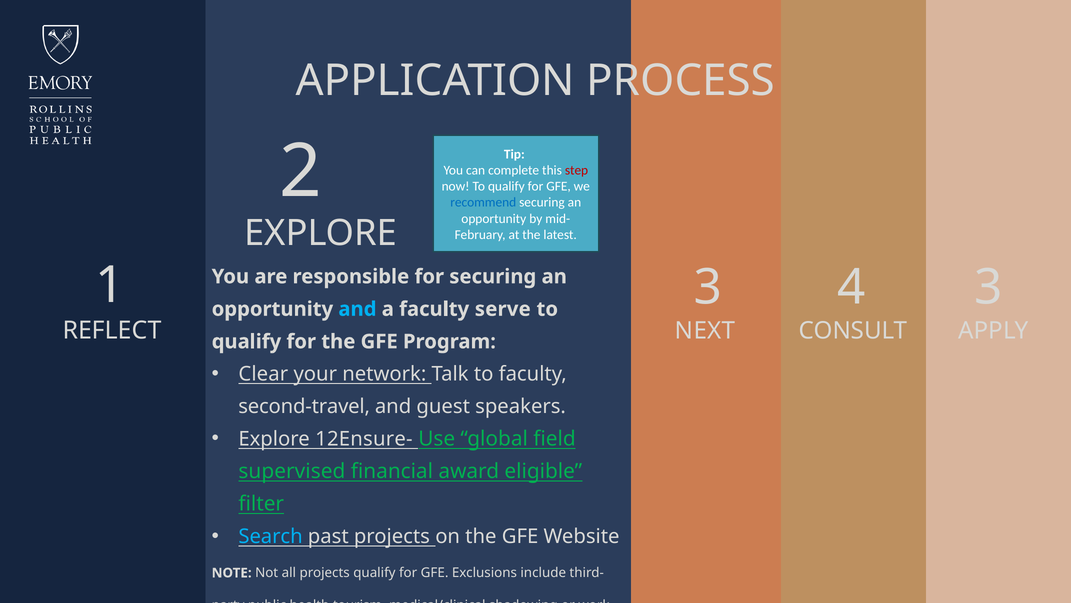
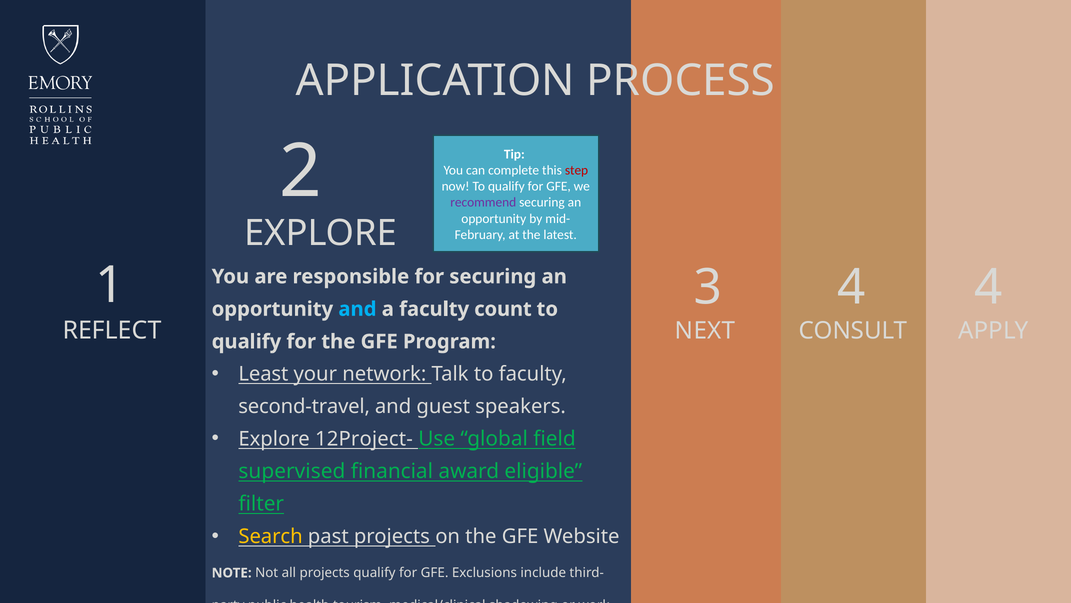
recommend colour: blue -> purple (483, 202)
4 3: 3 -> 4 (989, 287)
serve: serve -> count (503, 309)
Clear: Clear -> Least (263, 374)
12Ensure-: 12Ensure- -> 12Project- (364, 439)
Search colour: light blue -> yellow (271, 536)
